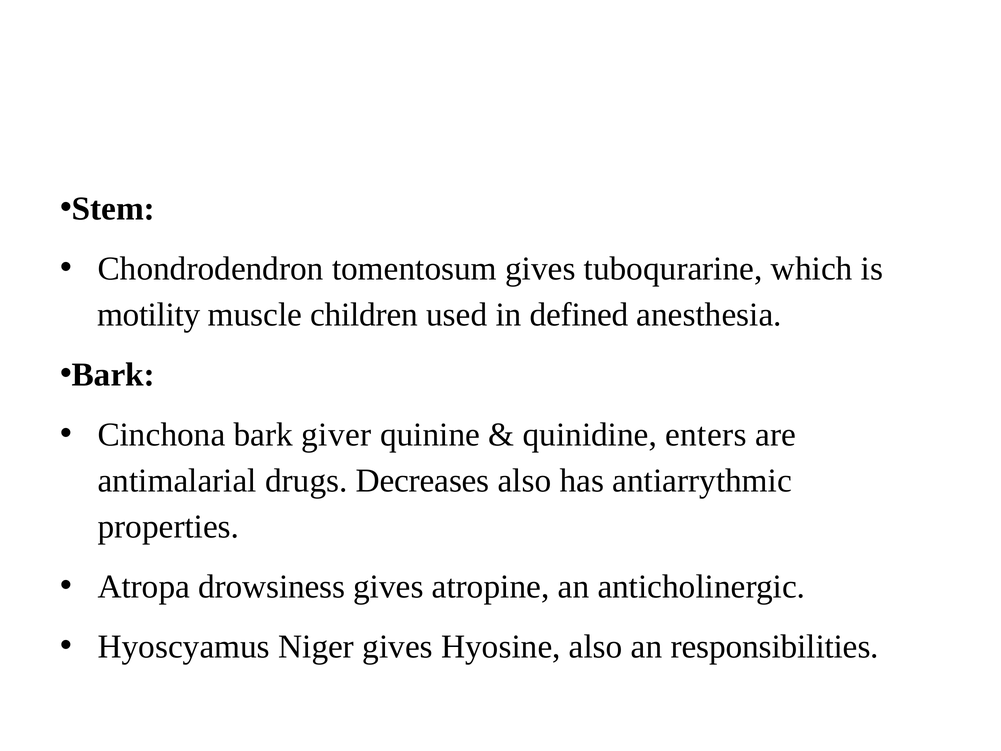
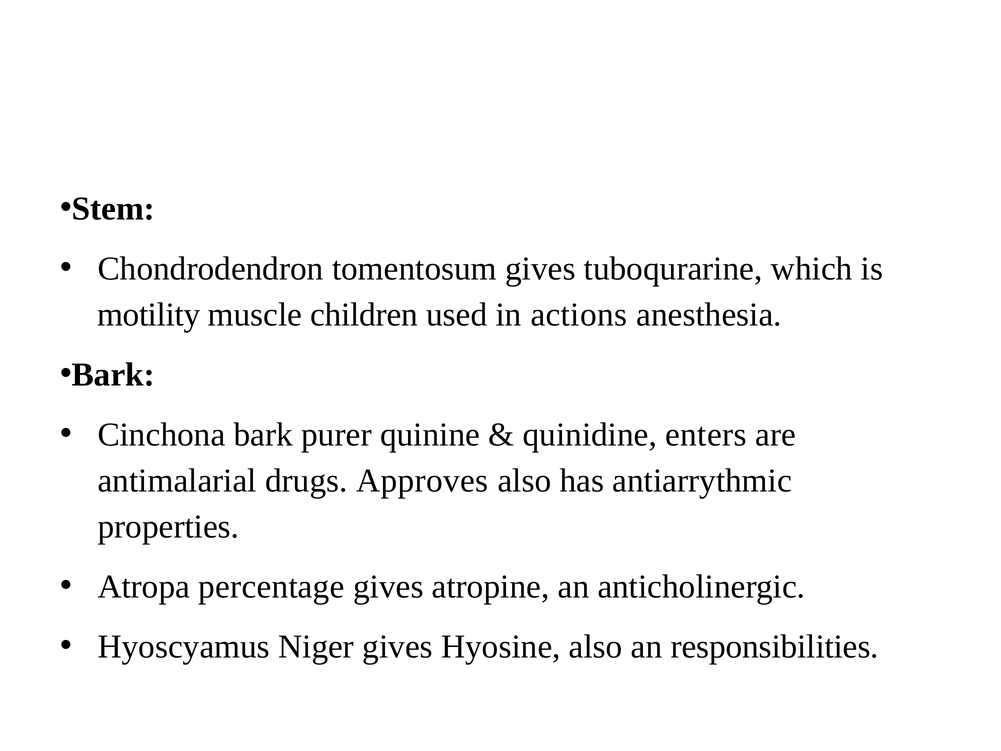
defined: defined -> actions (579, 315)
giver: giver -> purer (336, 434)
Decreases: Decreases -> Approves (422, 480)
drowsiness: drowsiness -> percentage (272, 586)
